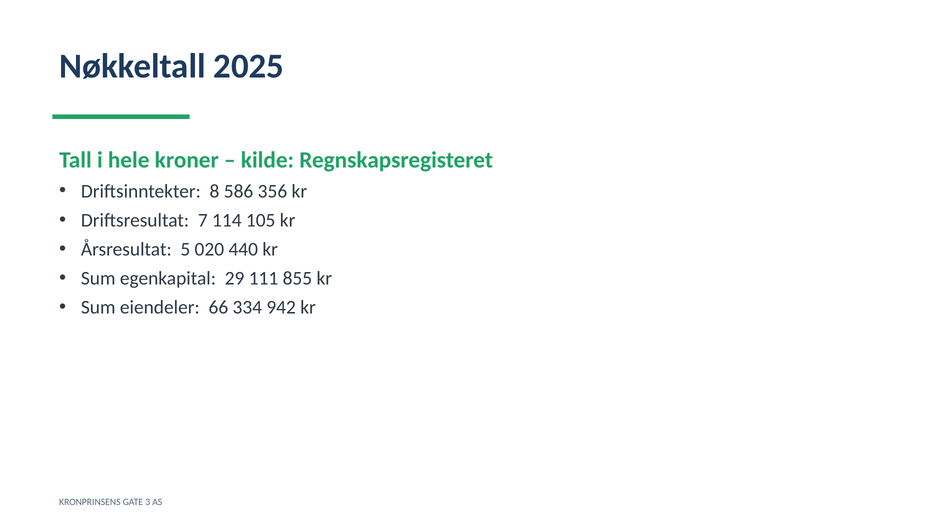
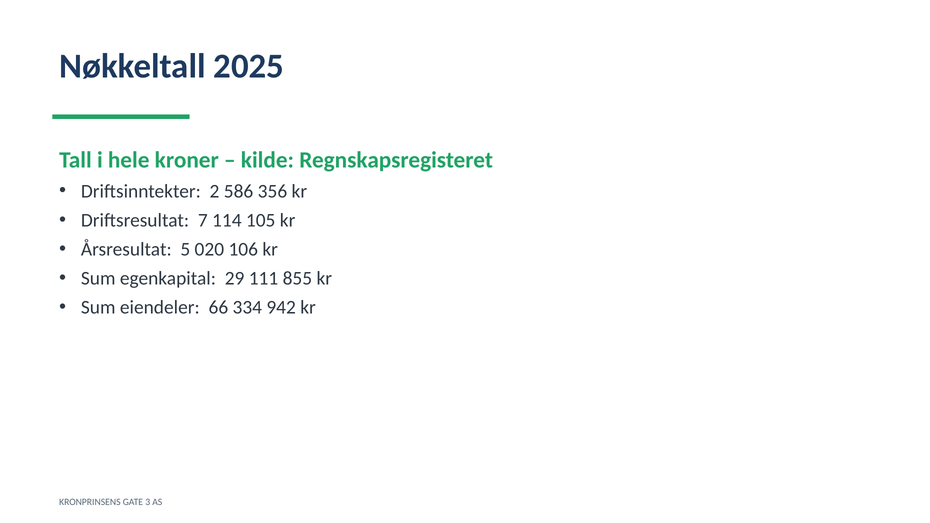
8: 8 -> 2 (214, 191)
440: 440 -> 106 (243, 249)
